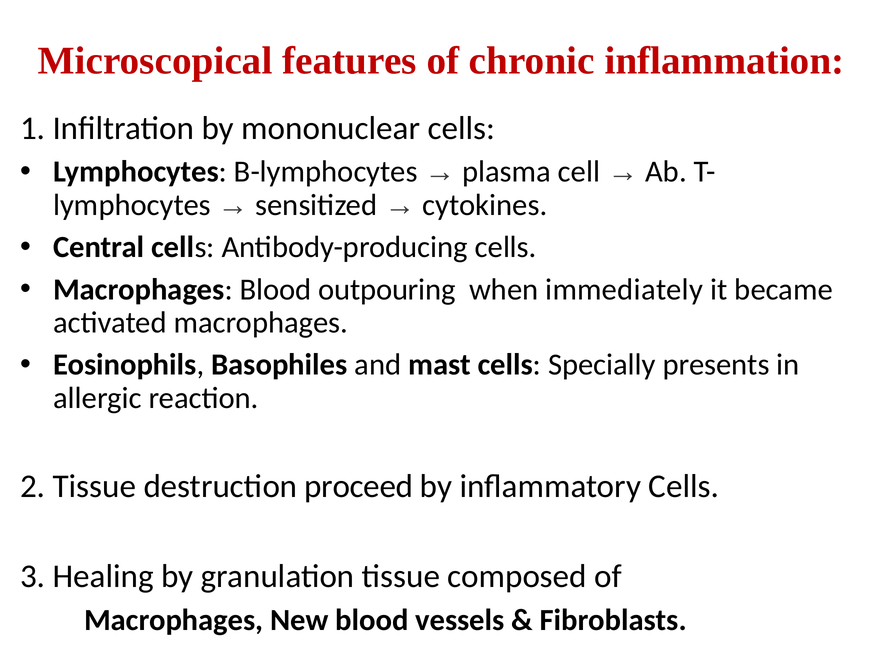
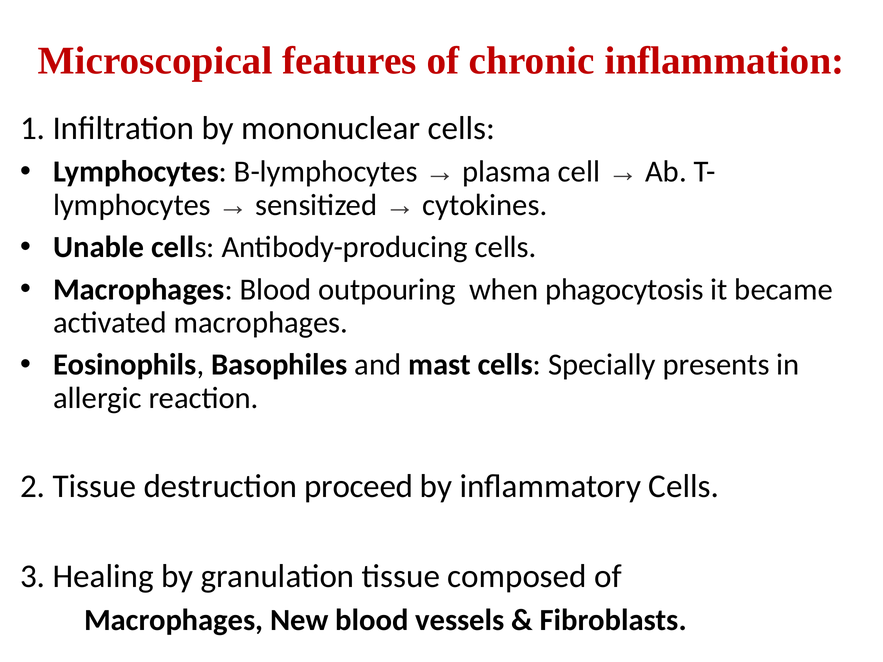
Central: Central -> Unable (99, 247)
immediately: immediately -> phagocytosis (624, 290)
